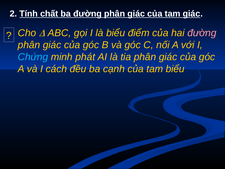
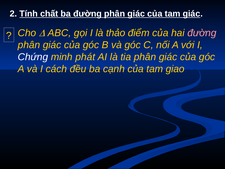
là biểu: biểu -> thảo (116, 33)
Chứng colour: light blue -> white (33, 57)
tam biểu: biểu -> giao (175, 69)
